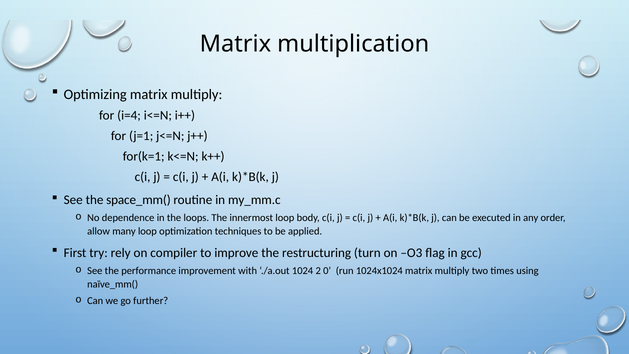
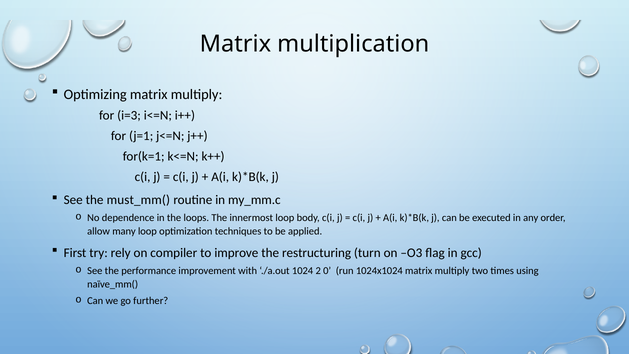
i=4: i=4 -> i=3 (129, 115)
space_mm(: space_mm( -> must_mm( (138, 200)
